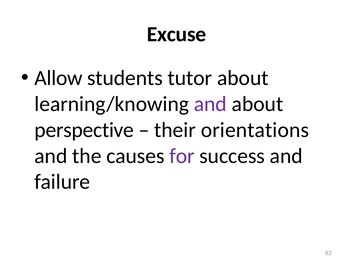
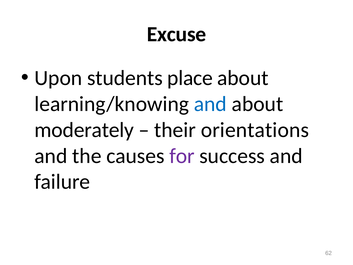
Allow: Allow -> Upon (58, 78)
tutor: tutor -> place (190, 78)
and colour: purple -> blue (210, 104)
perspective: perspective -> moderately (84, 130)
